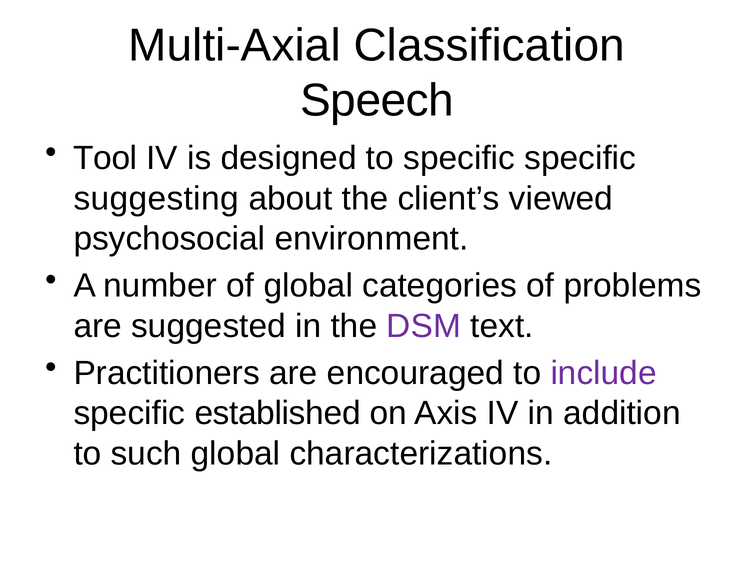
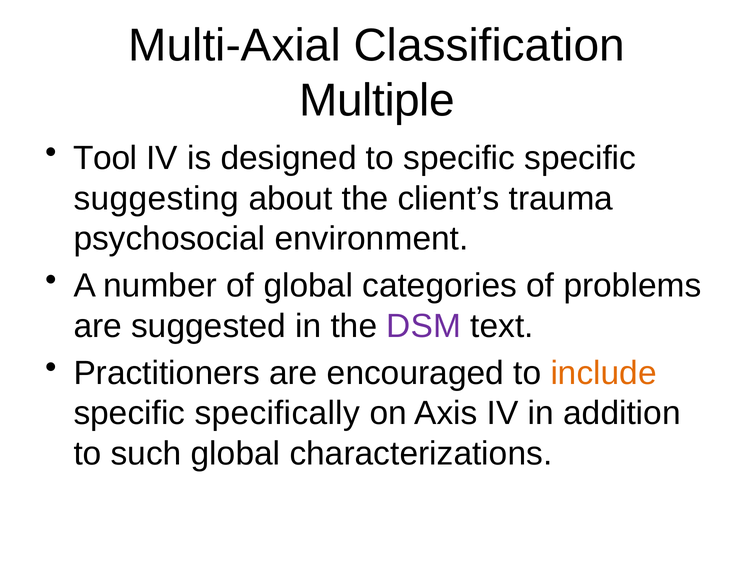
Speech: Speech -> Multiple (377, 101)
viewed: viewed -> trauma (561, 198)
include colour: purple -> orange (604, 373)
established: established -> specifically (277, 413)
